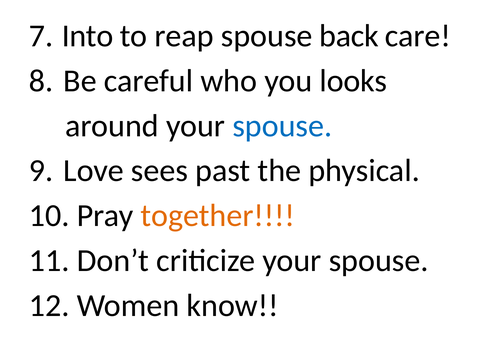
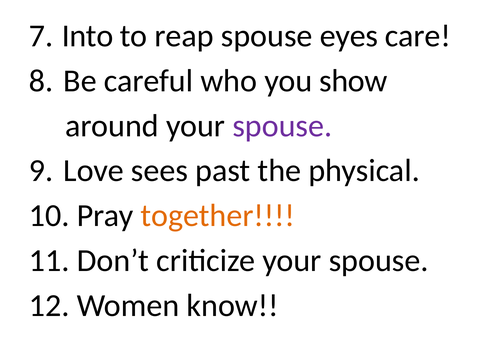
back: back -> eyes (349, 36)
looks: looks -> show (353, 81)
spouse colour: blue -> purple (282, 126)
